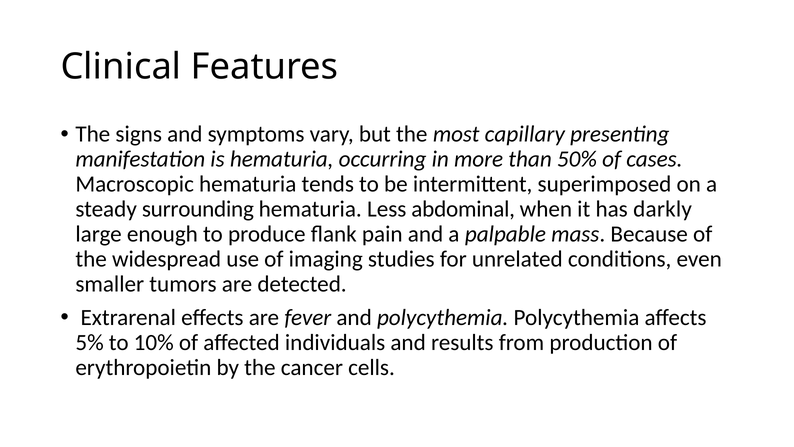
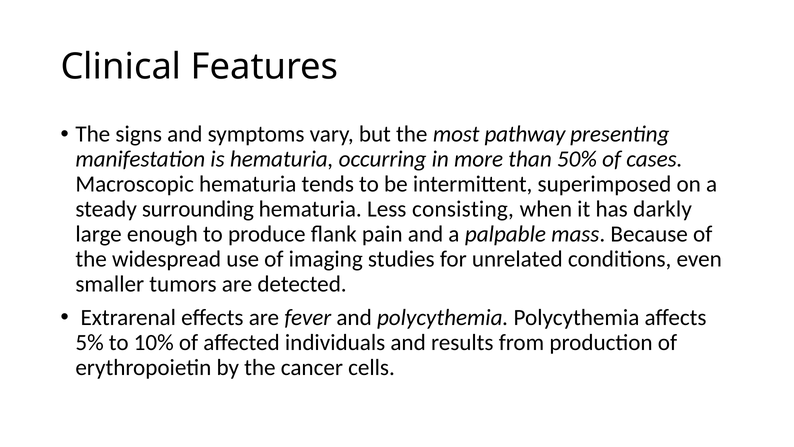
capillary: capillary -> pathway (525, 134)
abdominal: abdominal -> consisting (463, 209)
